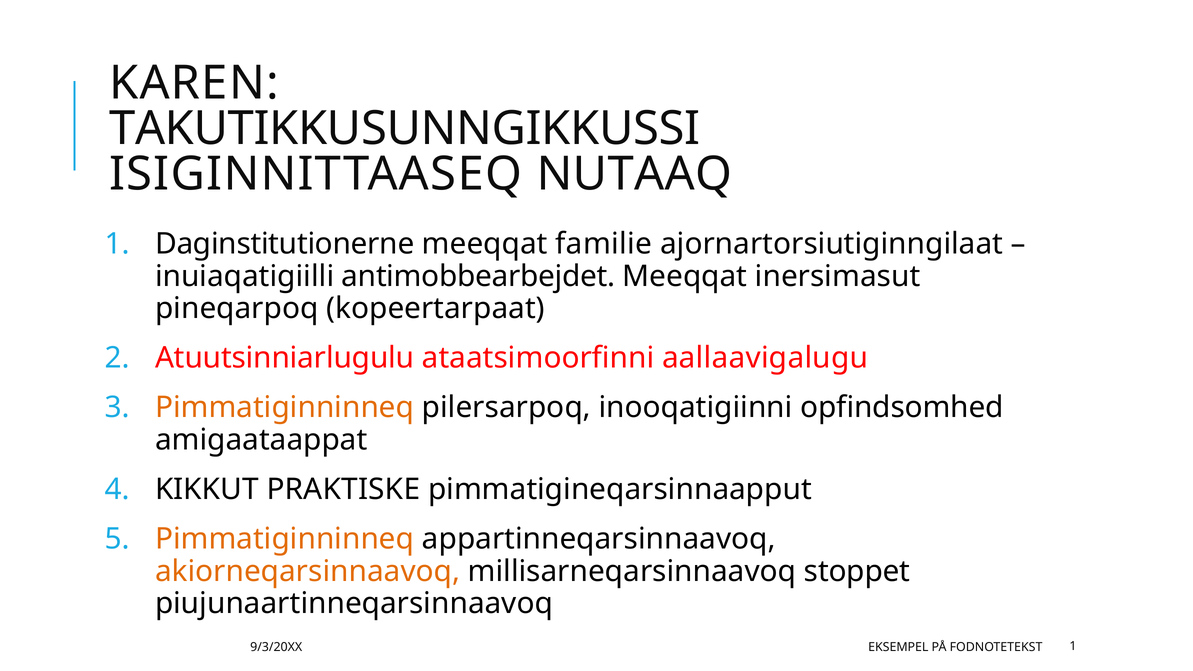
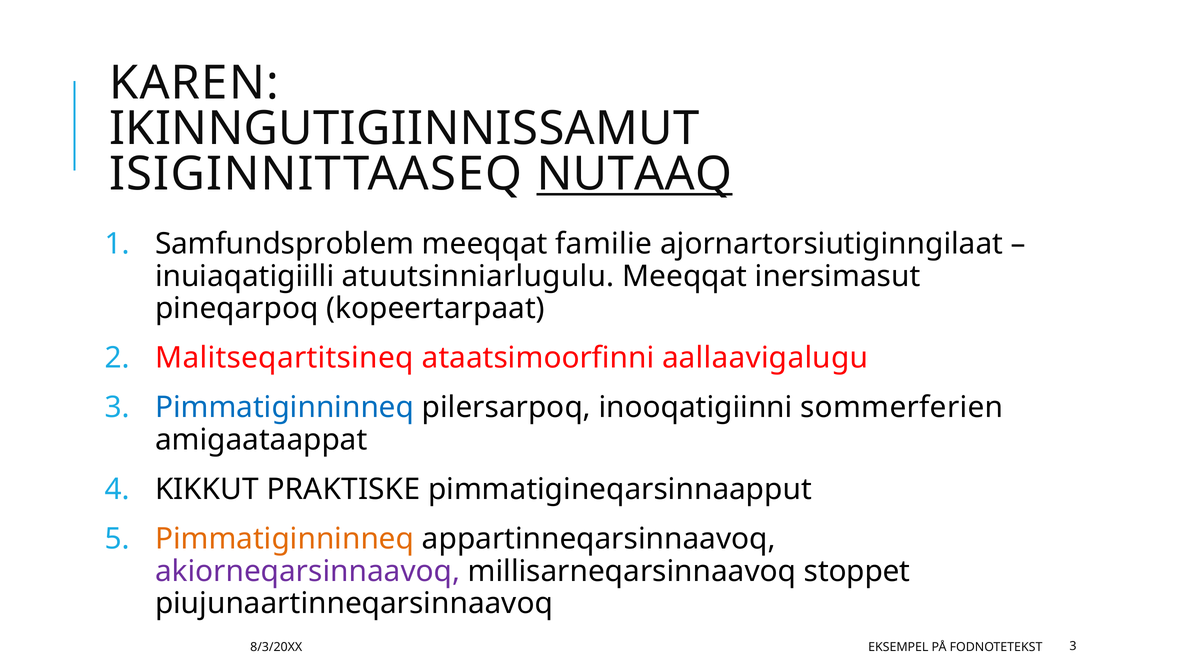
TAKUTIKKUSUNNGIKKUSSI: TAKUTIKKUSUNNGIKKUSSI -> IKINNGUTIGIINNISSAMUT (404, 129)
NUTAAQ underline: none -> present (634, 174)
Daginstitutionerne: Daginstitutionerne -> Samfundsproblem (285, 244)
antimobbearbejdet: antimobbearbejdet -> atuutsinniarlugulu (478, 276)
Atuutsinniarlugulu: Atuutsinniarlugulu -> Malitseqartitsineq (284, 358)
Pimmatiginninneq colour: orange -> blue (285, 408)
opfindsomhed: opfindsomhed -> sommerferien (902, 408)
akiorneqarsinnaavoq colour: orange -> purple (308, 571)
9/3/20XX: 9/3/20XX -> 8/3/20XX (276, 647)
FODNOTETEKST 1: 1 -> 3 (1073, 646)
